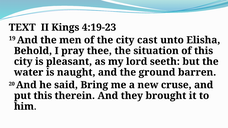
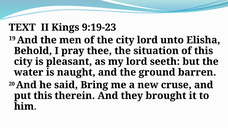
4:19-23: 4:19-23 -> 9:19-23 (99, 27)
city cast: cast -> lord (147, 40)
